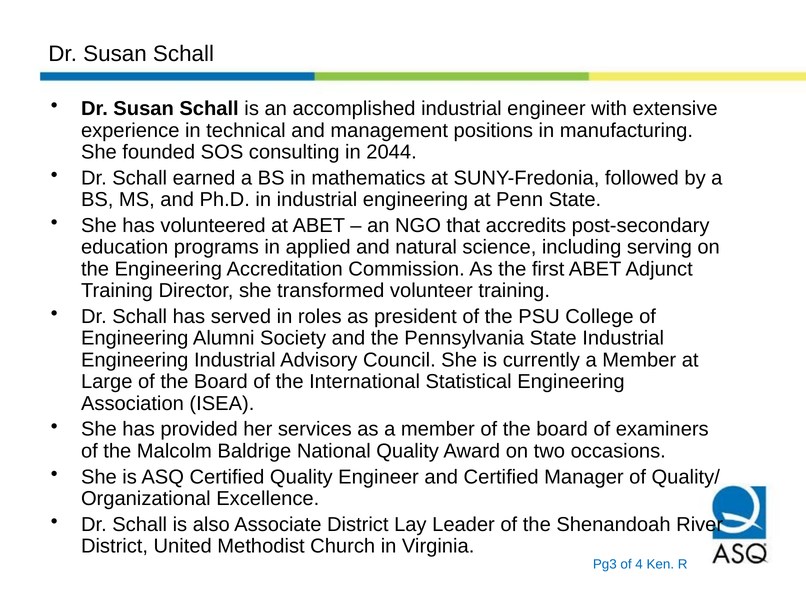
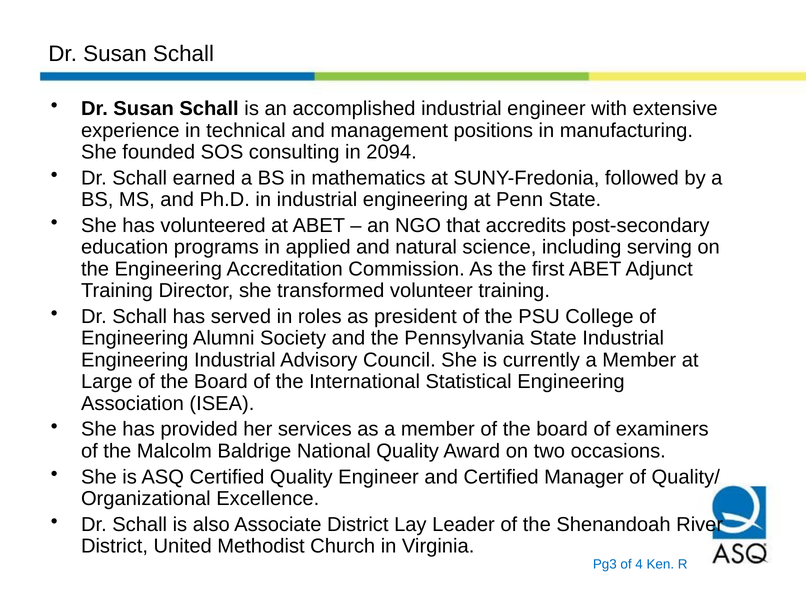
2044: 2044 -> 2094 (392, 152)
